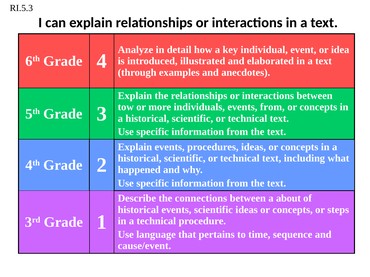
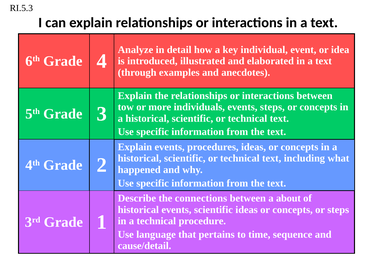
events from: from -> steps (272, 107)
cause/event: cause/event -> cause/detail (144, 246)
